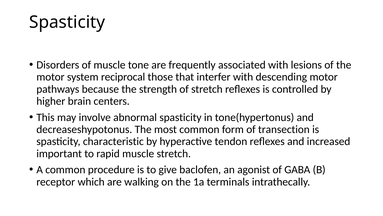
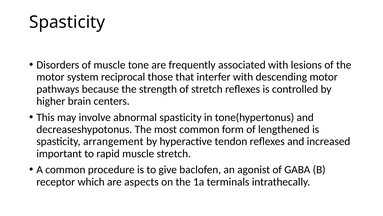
transection: transection -> lengthened (284, 129)
characteristic: characteristic -> arrangement (113, 141)
walking: walking -> aspects (141, 181)
